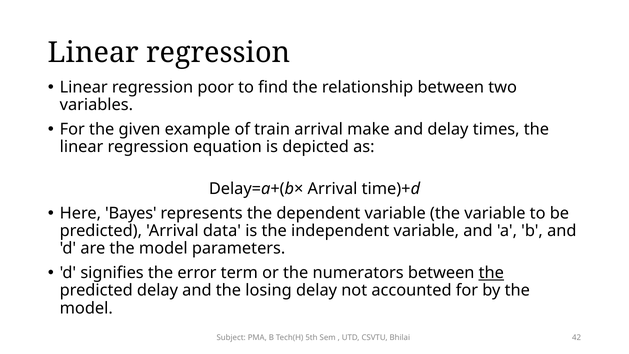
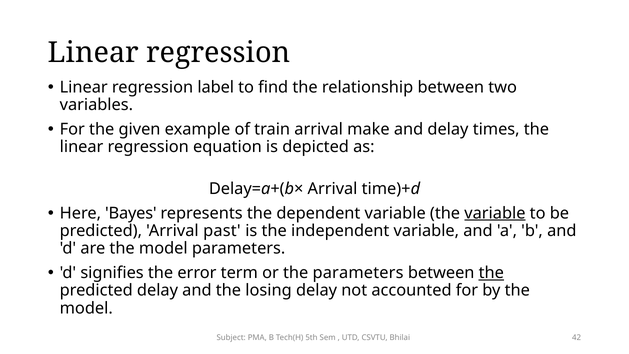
poor: poor -> label (216, 87)
variable underline: none -> present (495, 213)
data: data -> past (222, 231)
the numerators: numerators -> parameters (358, 273)
